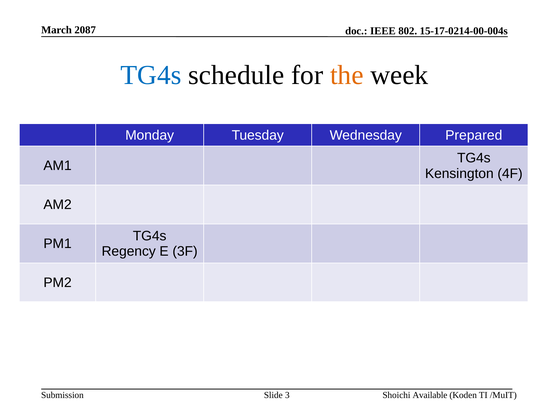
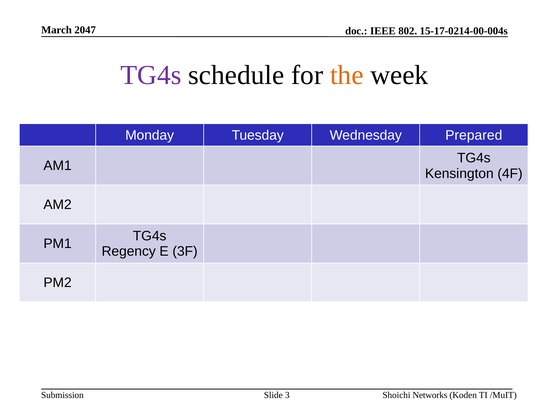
2087: 2087 -> 2047 (85, 30)
TG4s colour: blue -> purple (151, 75)
Available: Available -> Networks (430, 395)
